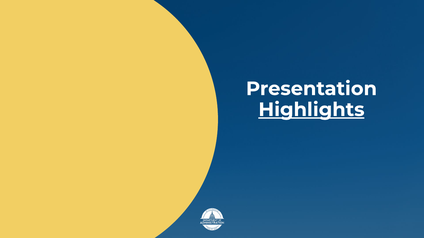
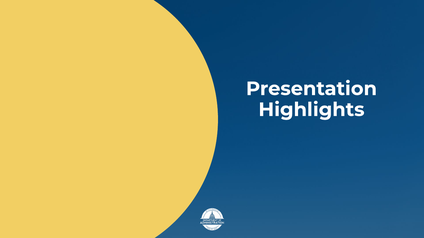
Highlights underline: present -> none (311, 110)
